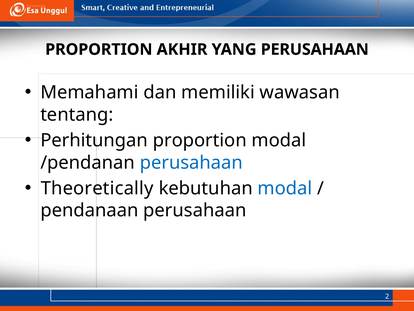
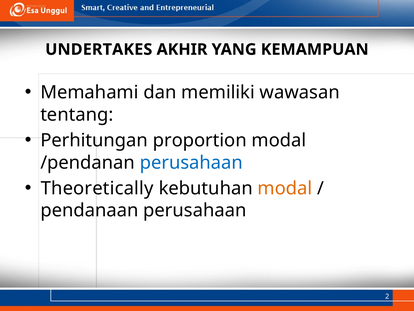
PROPORTION: PROPORTION -> UNDERTAKES (99, 49)
YANG PERUSAHAAN: PERUSAHAAN -> KEMAMPUAN (315, 49)
modal colour: blue -> orange (285, 188)
